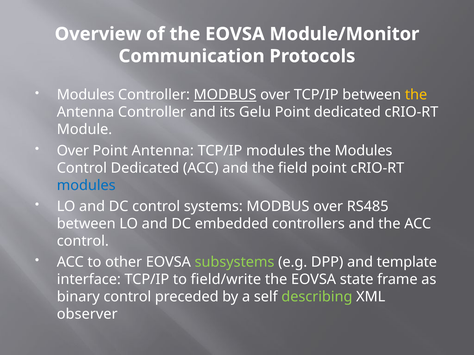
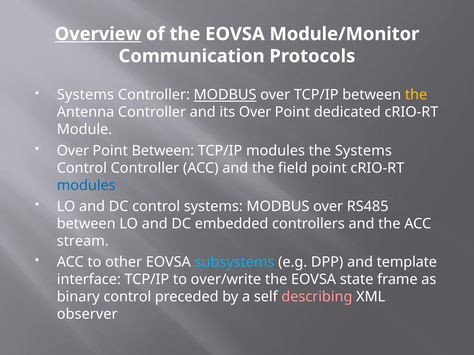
Overview underline: none -> present (98, 34)
Modules: Modules -> Systems (85, 95)
its Gelu: Gelu -> Over (255, 112)
Point Antenna: Antenna -> Between (163, 151)
the Modules: Modules -> Systems (363, 151)
Control Dedicated: Dedicated -> Controller (145, 168)
control: control -> stream (83, 241)
subsystems colour: light green -> light blue (235, 262)
field/write: field/write -> over/write (226, 280)
describing colour: light green -> pink (317, 297)
